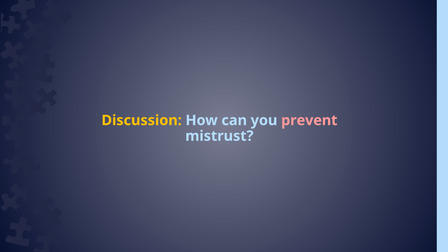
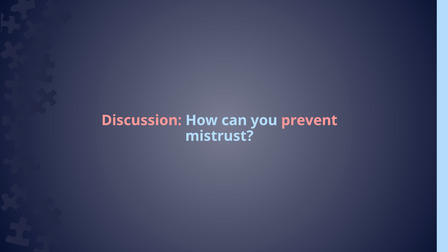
Discussion colour: yellow -> pink (142, 120)
